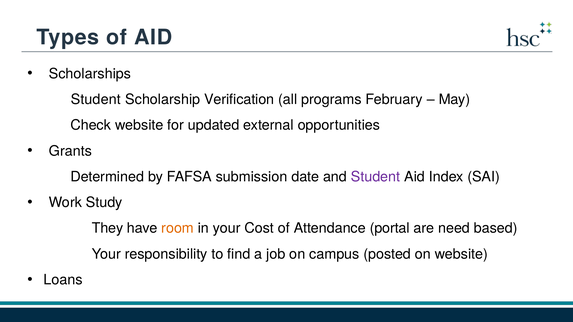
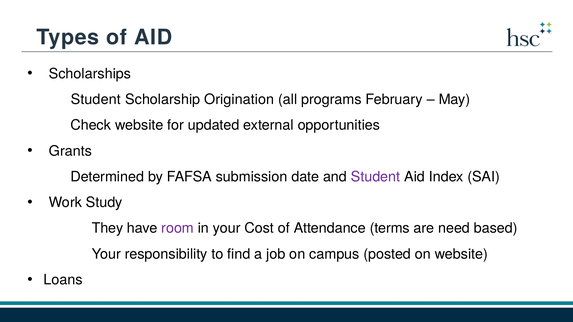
Verification: Verification -> Origination (239, 100)
room colour: orange -> purple (178, 228)
portal: portal -> terms (390, 228)
